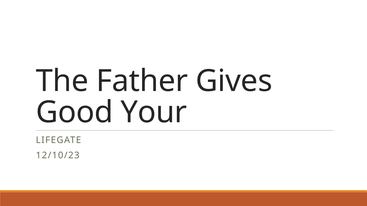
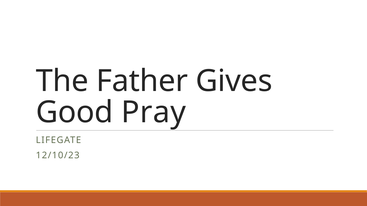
Your: Your -> Pray (154, 112)
